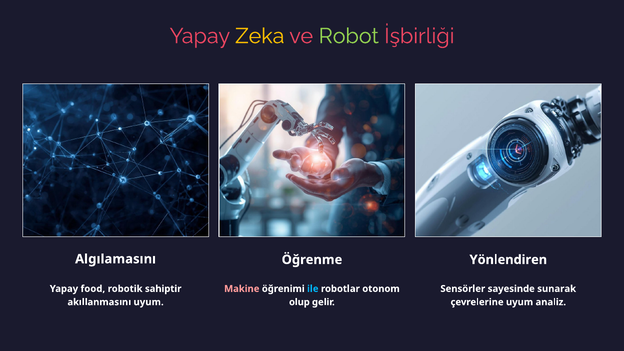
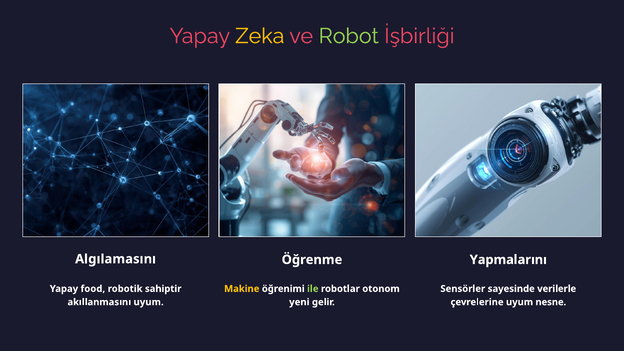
Yönlendiren: Yönlendiren -> Yapmalarını (508, 260)
Makine colour: pink -> yellow (242, 289)
ile colour: light blue -> light green (313, 289)
sunarak: sunarak -> verilerle (557, 289)
olup: olup -> yeni (299, 302)
analiz: analiz -> nesne (551, 302)
